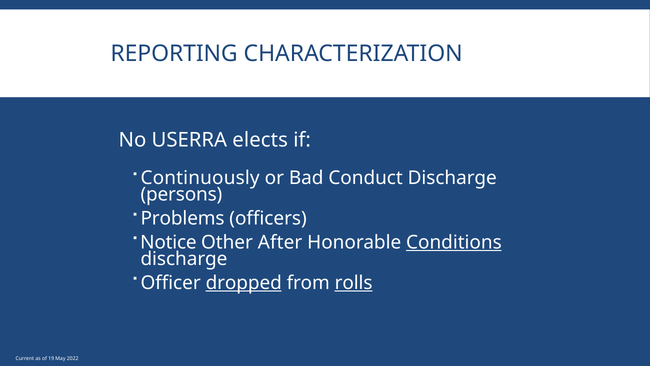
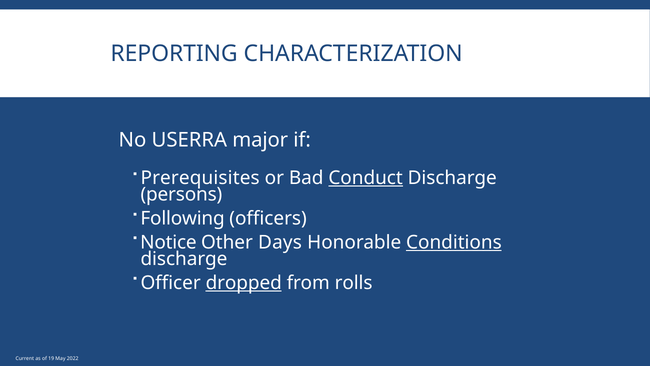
elects: elects -> major (260, 140)
Continuously: Continuously -> Prerequisites (200, 178)
Conduct underline: none -> present (366, 178)
Problems: Problems -> Following (183, 218)
After: After -> Days (280, 242)
rolls underline: present -> none (354, 282)
